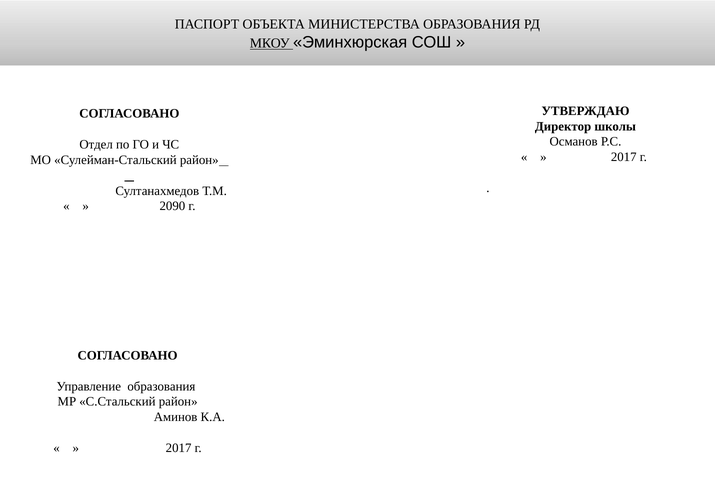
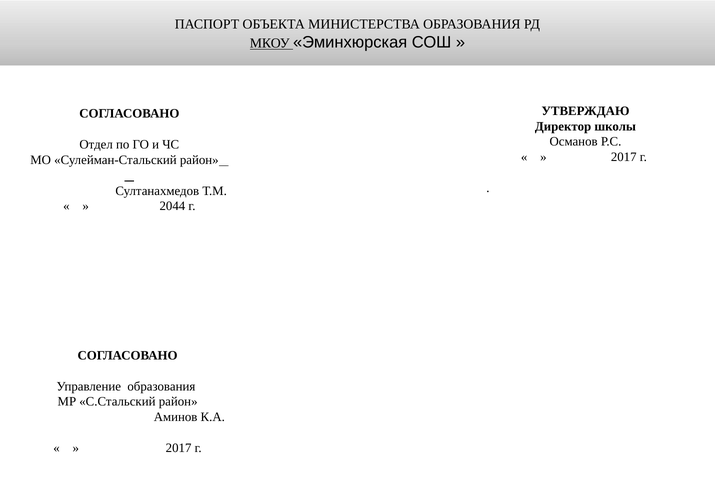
2090: 2090 -> 2044 (172, 206)
